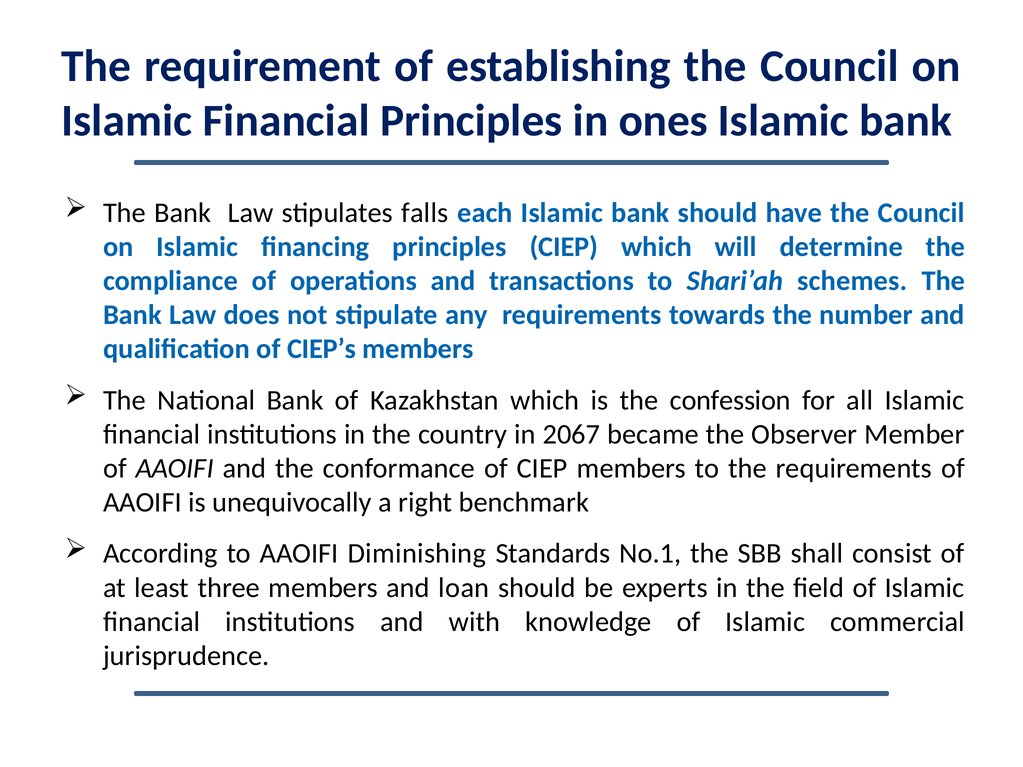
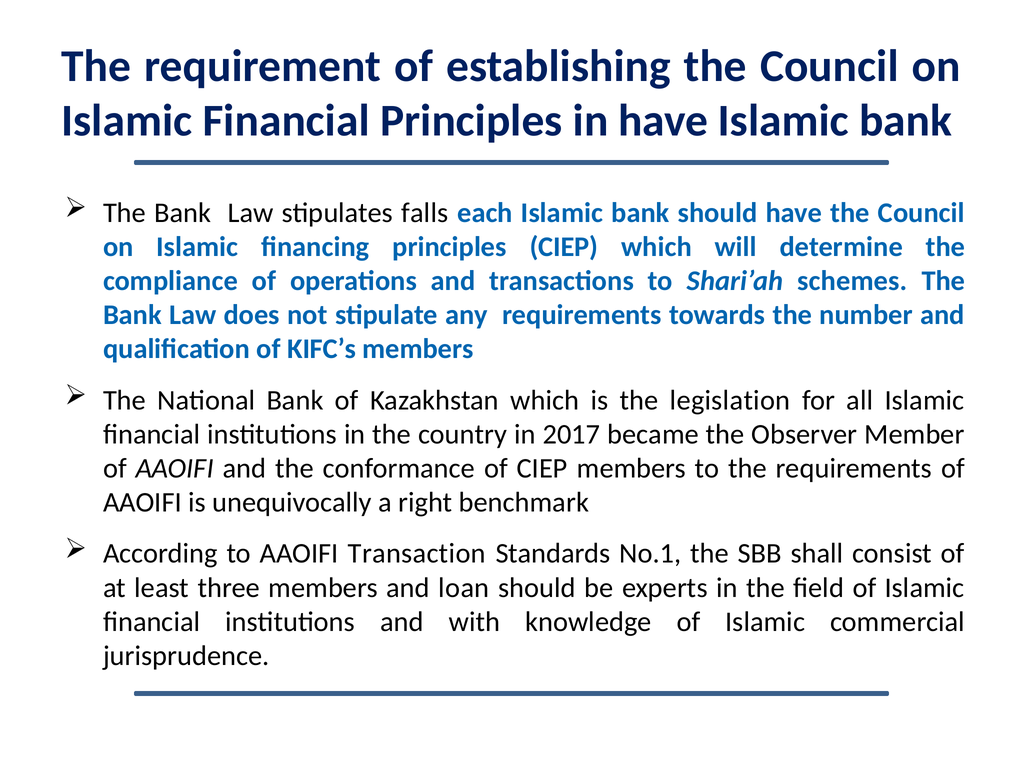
in ones: ones -> have (663, 121)
CIEP’s: CIEP’s -> KIFC’s (322, 349)
confession: confession -> legislation (730, 400)
2067: 2067 -> 2017 (571, 434)
Diminishing: Diminishing -> Transaction (417, 554)
